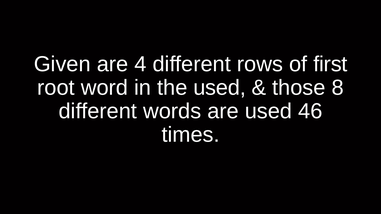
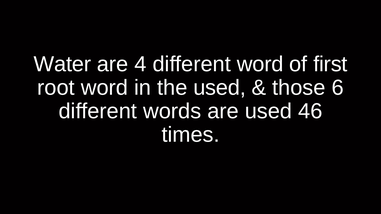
Given: Given -> Water (62, 64)
different rows: rows -> word (260, 64)
8: 8 -> 6 (338, 88)
